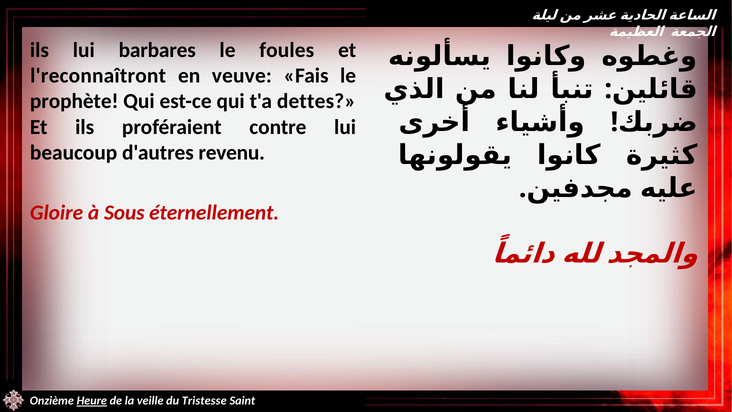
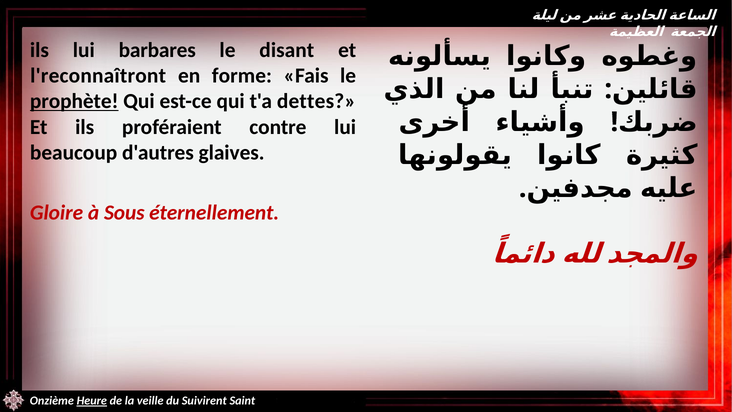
foules: foules -> disant (287, 50)
veuve: veuve -> forme (242, 76)
prophète underline: none -> present (74, 101)
revenu: revenu -> glaives (232, 153)
Tristesse: Tristesse -> Suivirent (204, 401)
